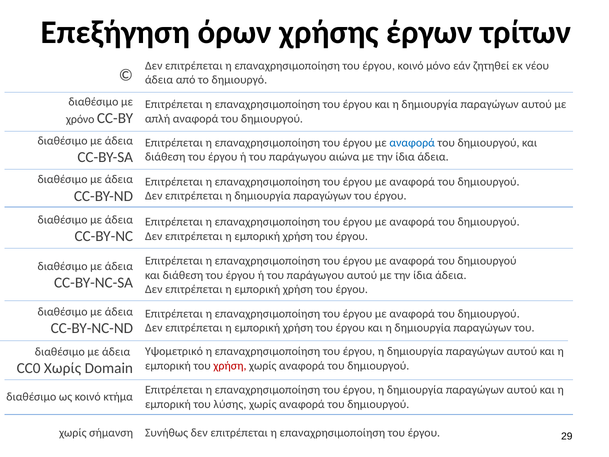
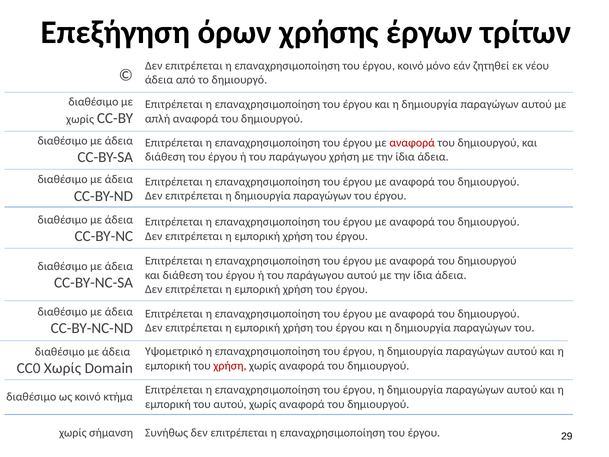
χρόνο: χρόνο -> χωρίς (80, 119)
αναφορά colour: blue -> red (412, 143)
παράγωγου αιώνα: αιώνα -> χρήση (344, 157)
του λύσης: λύσης -> αυτού (230, 404)
